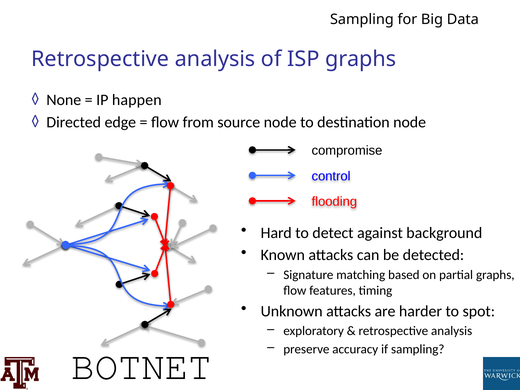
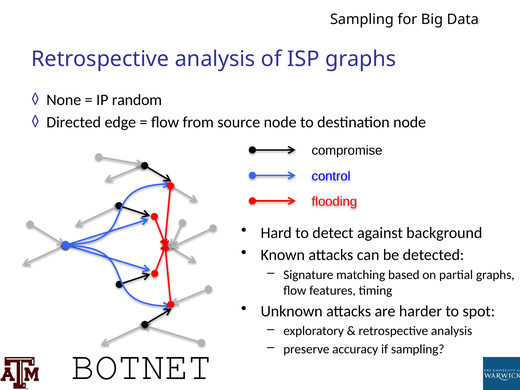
happen: happen -> random (137, 100)
